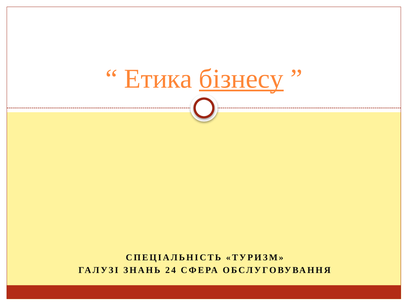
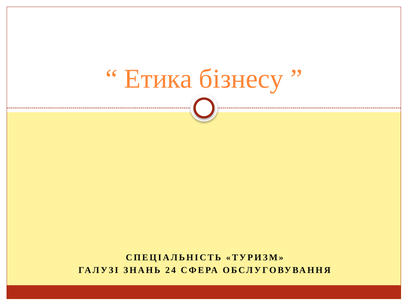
бізнесу underline: present -> none (241, 79)
